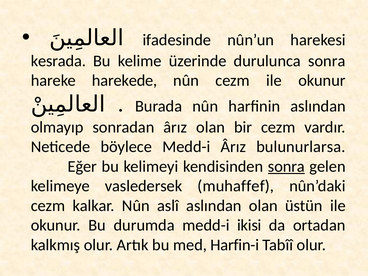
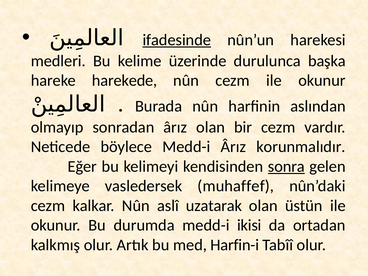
ifadesinde underline: none -> present (177, 40)
kesrada: kesrada -> medleri (58, 61)
durulunca sonra: sonra -> başka (327, 61)
bulunurlarsa: bulunurlarsa -> korunmalıdır (301, 147)
aslî aslından: aslından -> uzatarak (214, 206)
